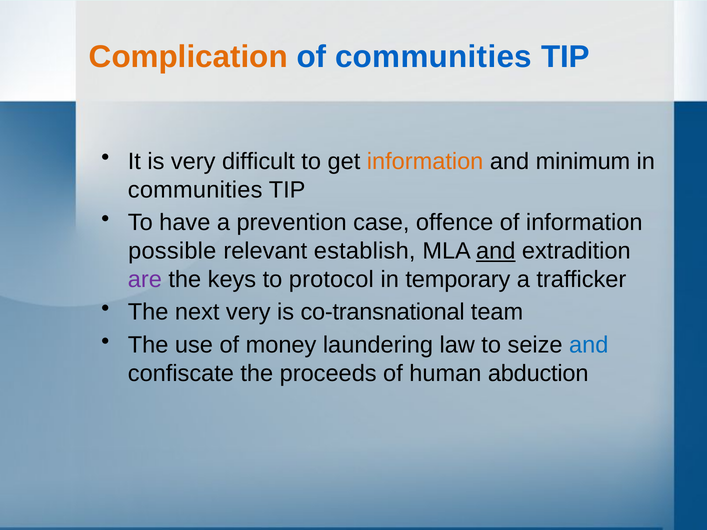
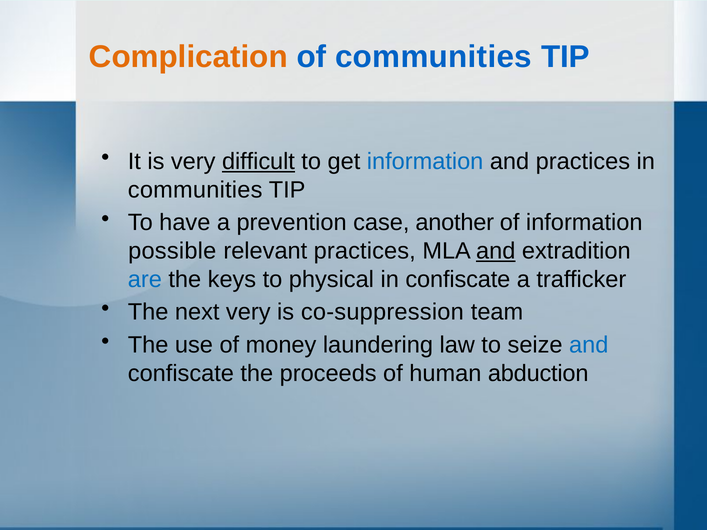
difficult underline: none -> present (258, 162)
information colour: orange -> blue (425, 162)
and minimum: minimum -> practices (583, 162)
offence: offence -> another (455, 223)
relevant establish: establish -> practices (365, 251)
are colour: purple -> blue (145, 279)
protocol: protocol -> physical (331, 279)
in temporary: temporary -> confiscate (458, 279)
co-transnational: co-transnational -> co-suppression (382, 312)
